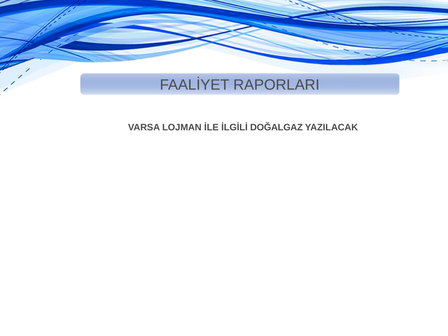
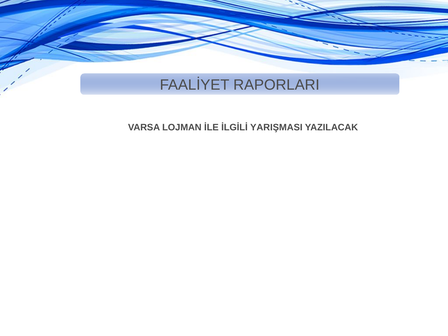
DOĞALGAZ: DOĞALGAZ -> YARIŞMASI (276, 127)
